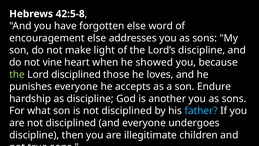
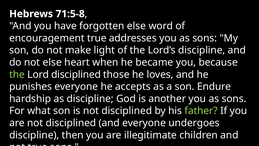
42:5-8: 42:5-8 -> 71:5-8 (70, 14)
encouragement else: else -> true (97, 38)
not vine: vine -> else (52, 62)
showed: showed -> became (154, 62)
father colour: light blue -> light green (201, 111)
